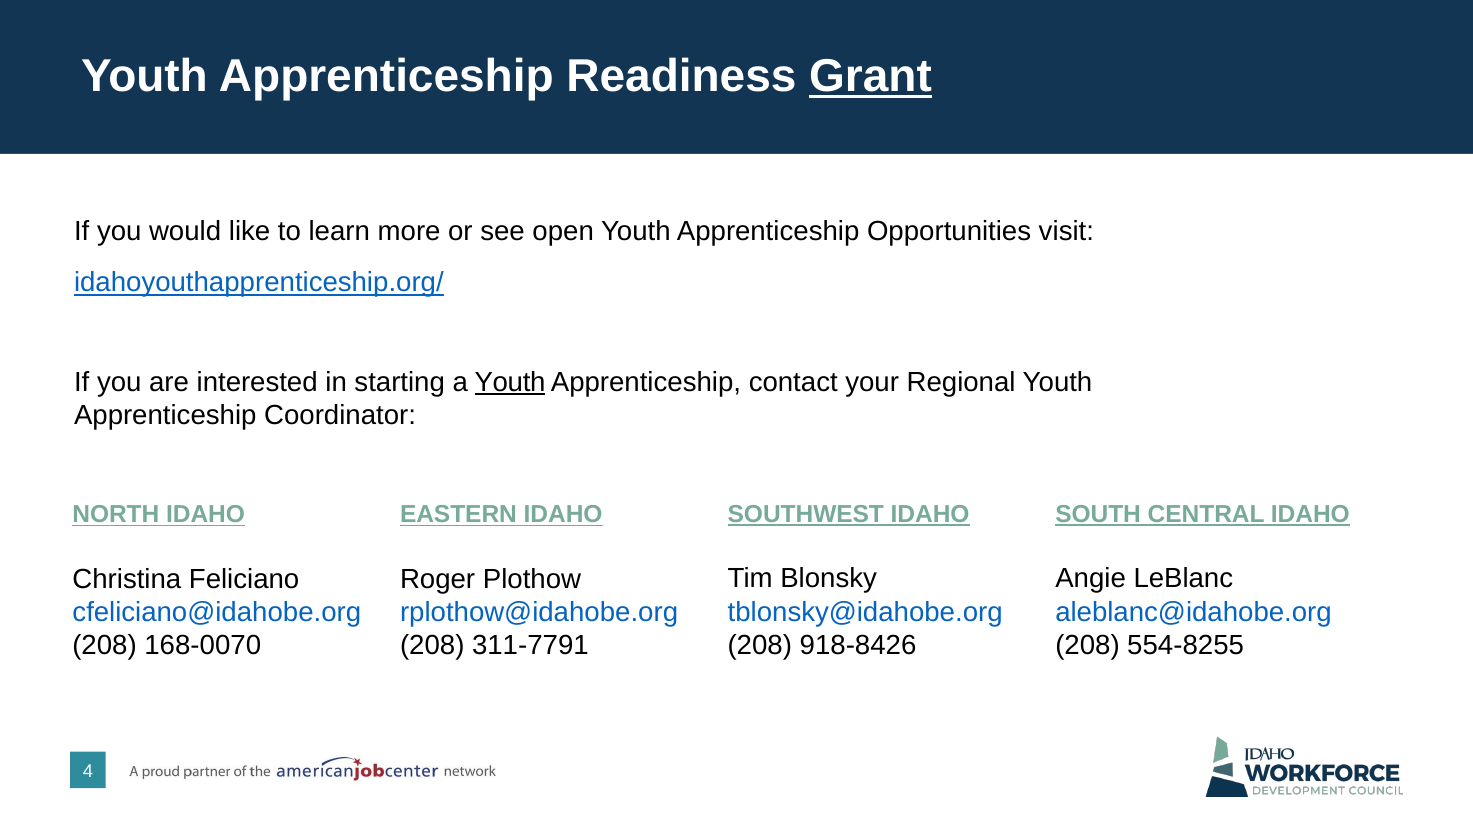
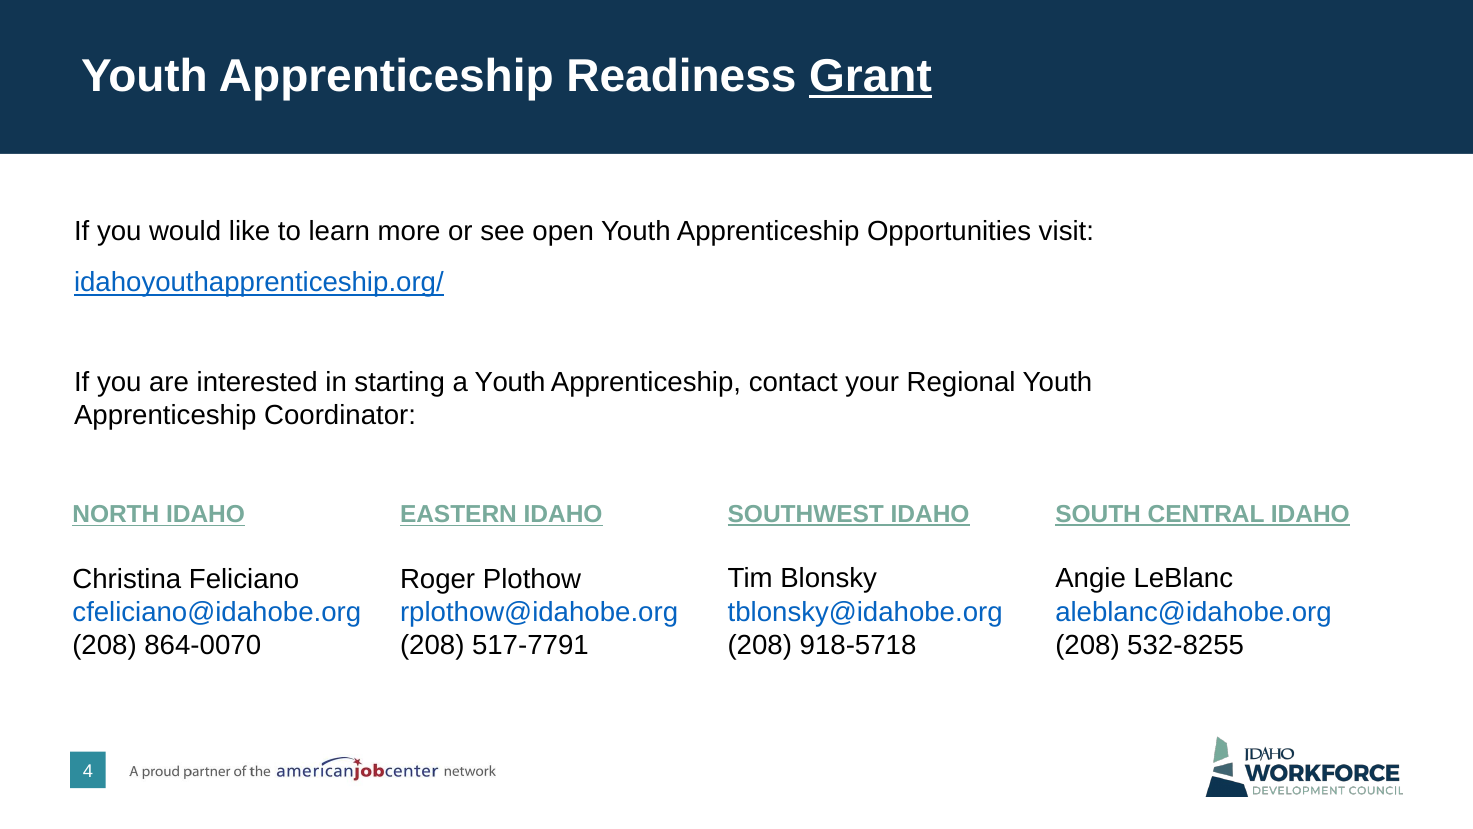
Youth underline: present -> none (510, 382)
918-8426: 918-8426 -> 918-5718 (858, 645)
554-8255: 554-8255 -> 532-8255 (1186, 645)
168-0070: 168-0070 -> 864-0070 (203, 645)
311-7791: 311-7791 -> 517-7791 (530, 645)
